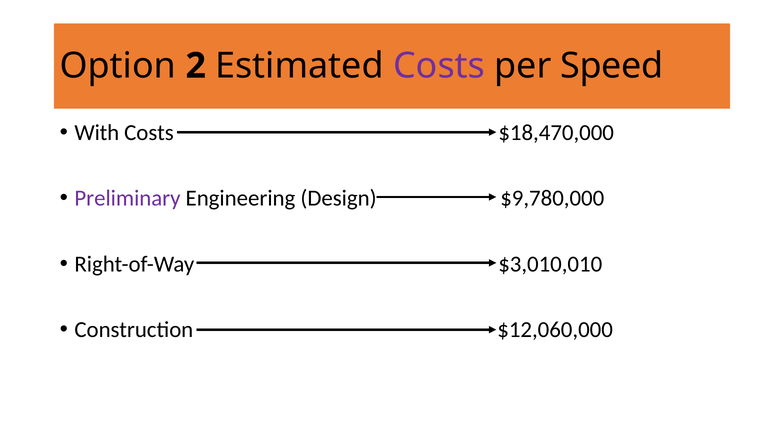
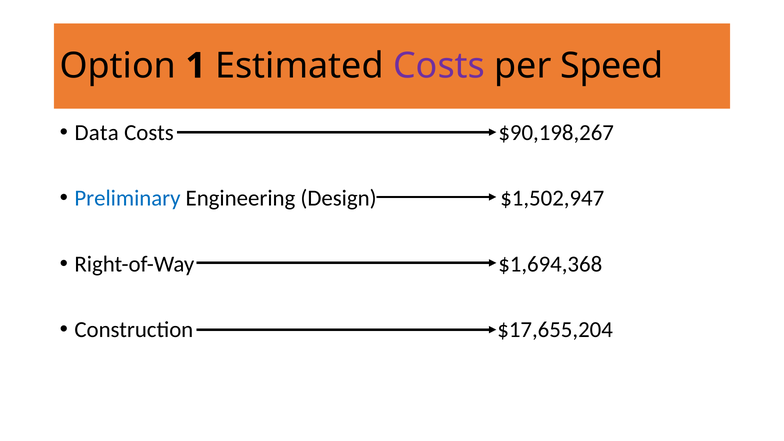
2: 2 -> 1 (196, 66)
With: With -> Data (97, 133)
$18,470,000: $18,470,000 -> $90,198,267 (556, 133)
Preliminary colour: purple -> blue (127, 198)
$9,780,000: $9,780,000 -> $1,502,947 (552, 198)
$3,010,010: $3,010,010 -> $1,694,368 (550, 264)
$12,060,000: $12,060,000 -> $17,655,204 (555, 330)
